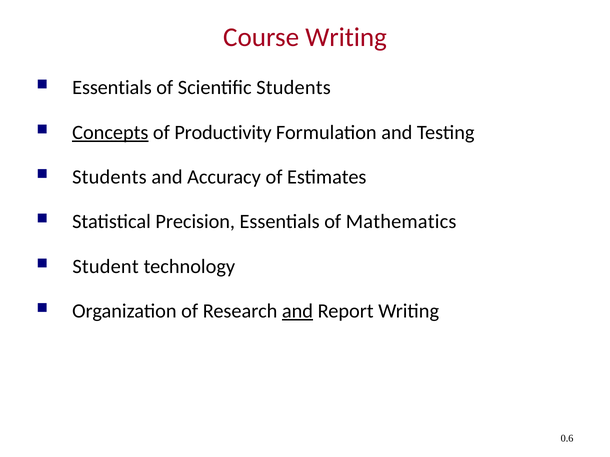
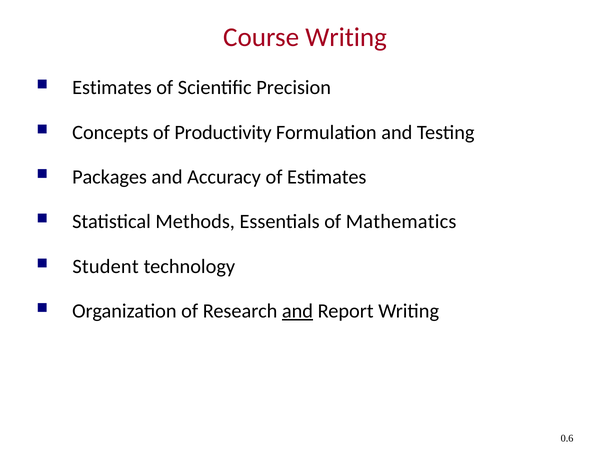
Essentials: Essentials -> Estimates (112, 88)
Scientific Students: Students -> Precision (294, 88)
Concepts underline: present -> none (110, 133)
Students: Students -> Packages (110, 177)
Precision: Precision -> Methods (195, 222)
